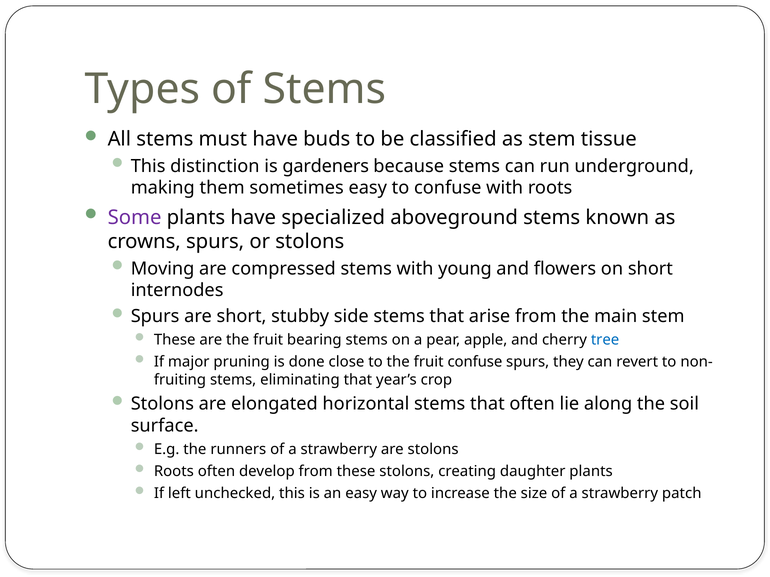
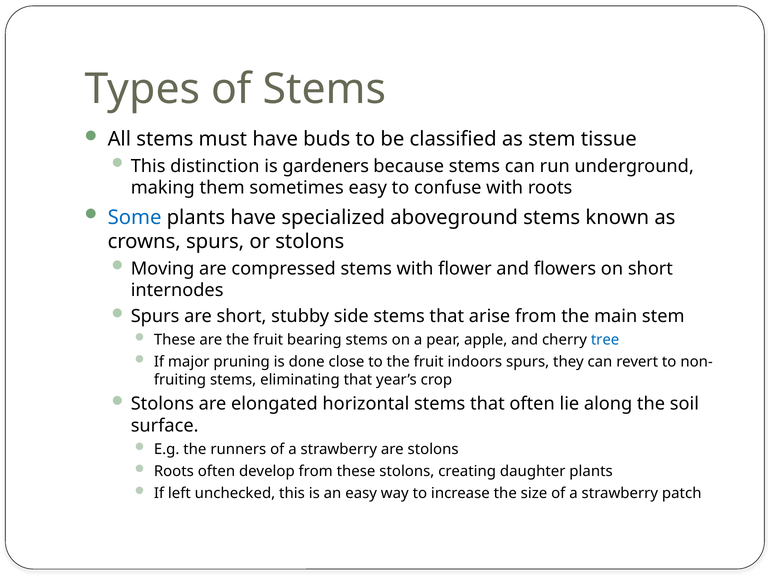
Some colour: purple -> blue (135, 218)
young: young -> flower (465, 269)
fruit confuse: confuse -> indoors (475, 362)
